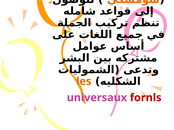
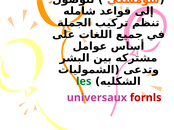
les colour: orange -> green (84, 82)
